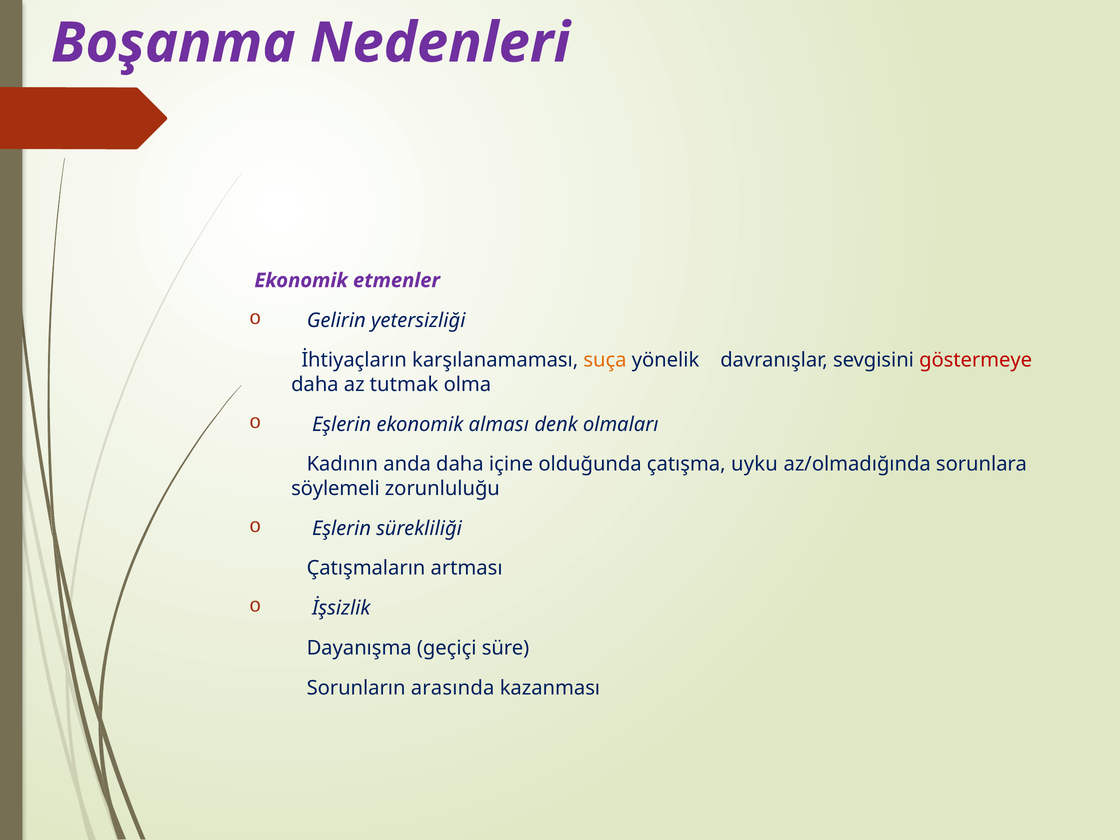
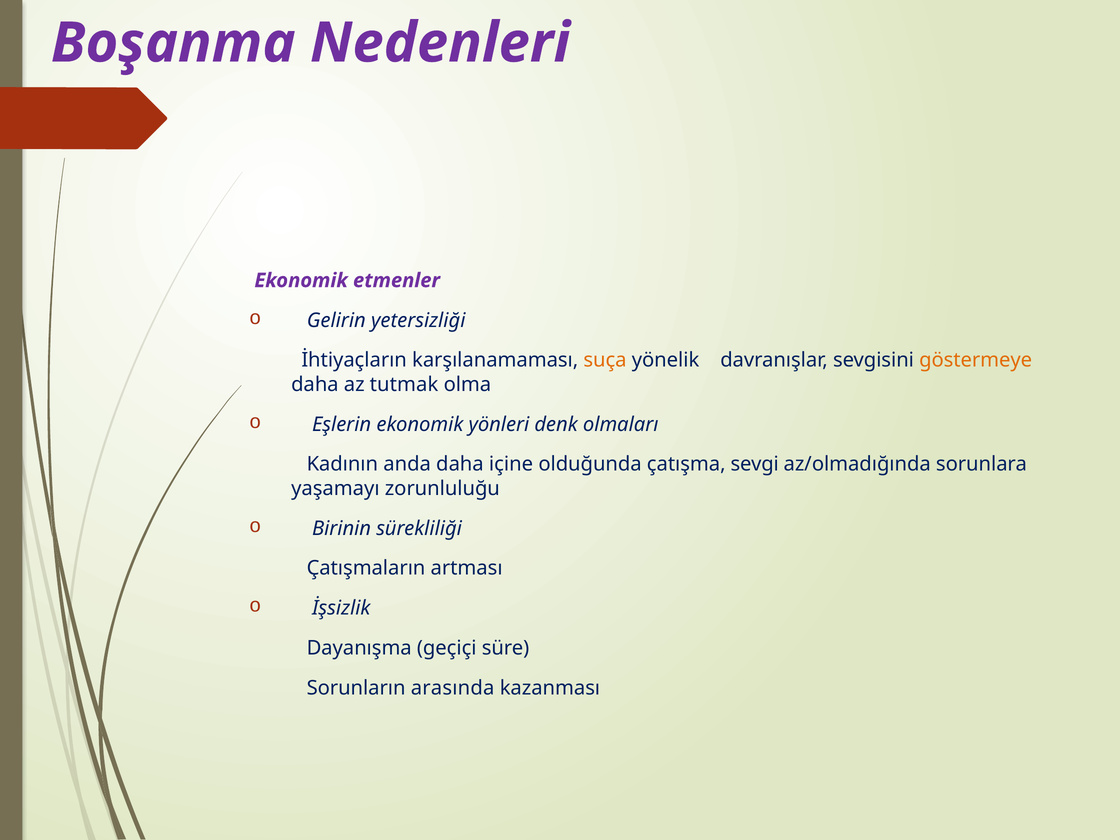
göstermeye colour: red -> orange (976, 360)
alması: alması -> yönleri (499, 424)
uyku: uyku -> sevgi (755, 464)
söylemeli: söylemeli -> yaşamayı (335, 489)
Eşlerin: Eşlerin -> Birinin (342, 528)
